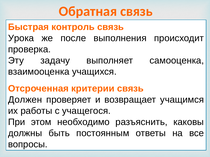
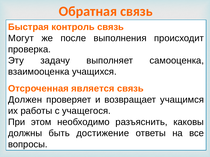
Урока: Урока -> Могут (21, 38)
критерии: критерии -> является (93, 89)
постоянным: постоянным -> достижение (103, 134)
